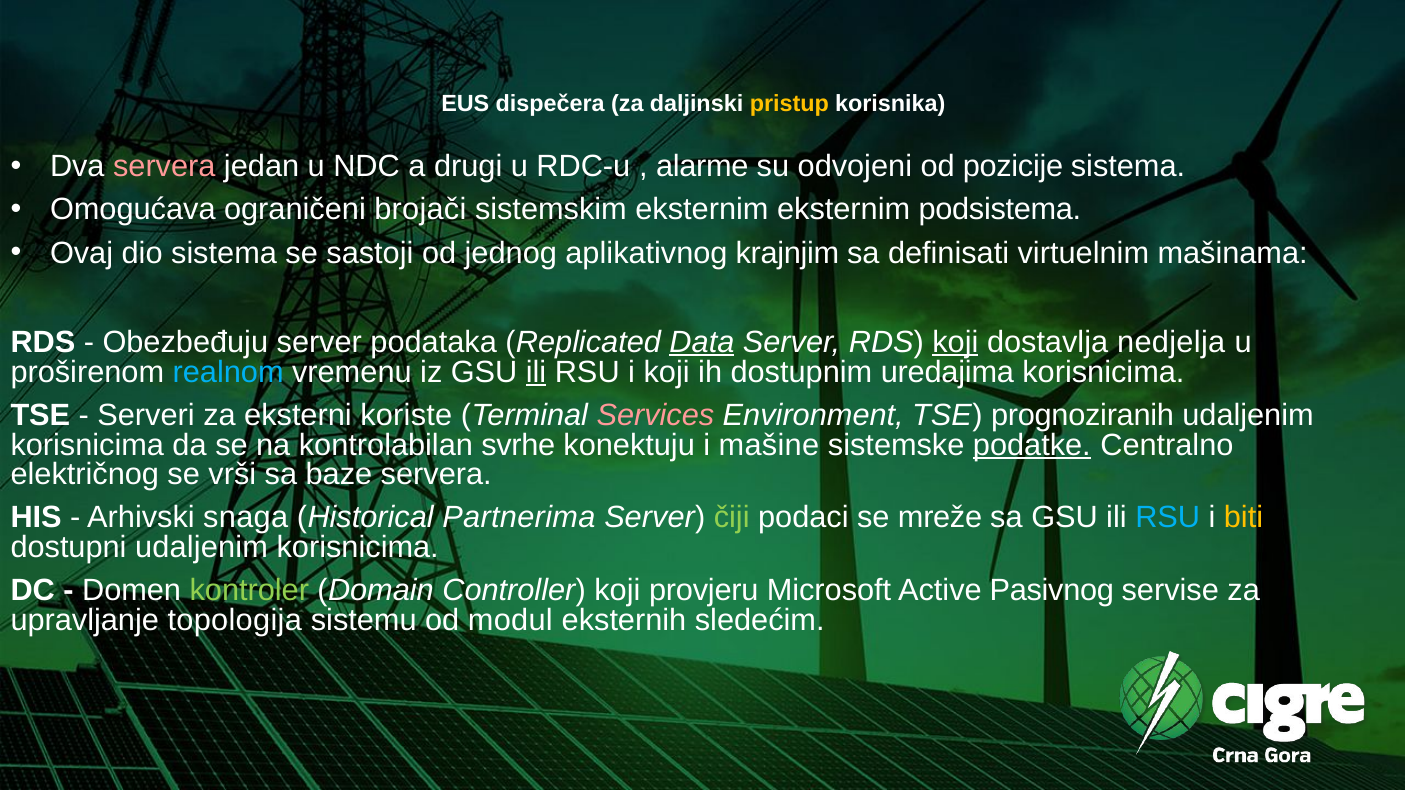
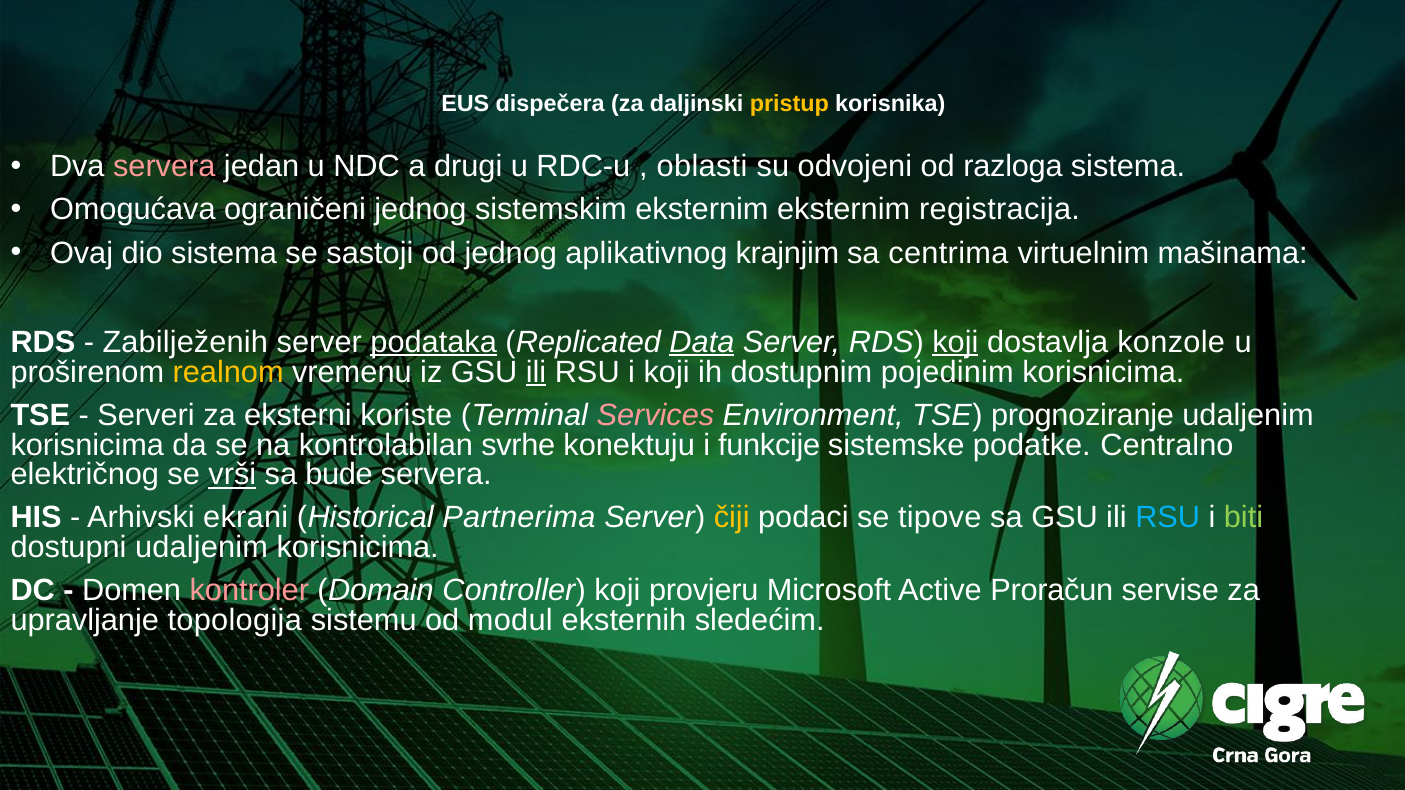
alarme: alarme -> oblasti (702, 167)
pozicije: pozicije -> razloga (1013, 167)
ograničeni brojači: brojači -> jednog (420, 210)
podsistema: podsistema -> registracija (1000, 210)
definisati: definisati -> centrima (948, 253)
Obezbeđuju: Obezbeđuju -> Zabilježenih (185, 342)
podataka underline: none -> present (434, 342)
nedjelja: nedjelja -> konzole (1171, 342)
realnom colour: light blue -> yellow (228, 372)
uredajima: uredajima -> pojedinim (947, 372)
prognoziranih: prognoziranih -> prognoziranje (1083, 415)
mašine: mašine -> funkcije (769, 445)
podatke underline: present -> none (1032, 445)
vrši underline: none -> present (232, 475)
baze: baze -> bude (339, 475)
snaga: snaga -> ekrani (246, 518)
čiji colour: light green -> yellow (732, 518)
mreže: mreže -> tipove (940, 518)
biti colour: yellow -> light green (1244, 518)
kontroler colour: light green -> pink (249, 591)
Pasivnog: Pasivnog -> Proračun (1052, 591)
